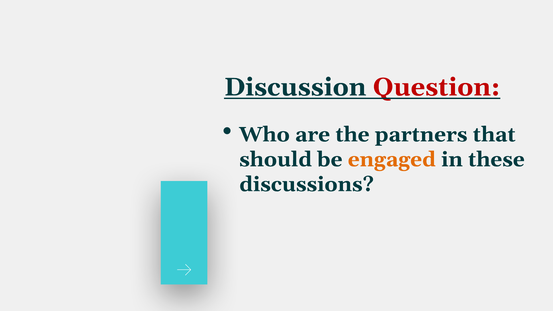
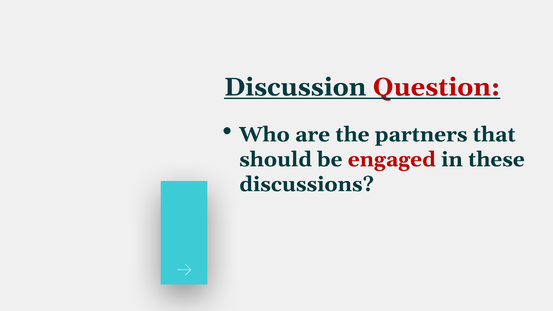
engaged colour: orange -> red (392, 159)
